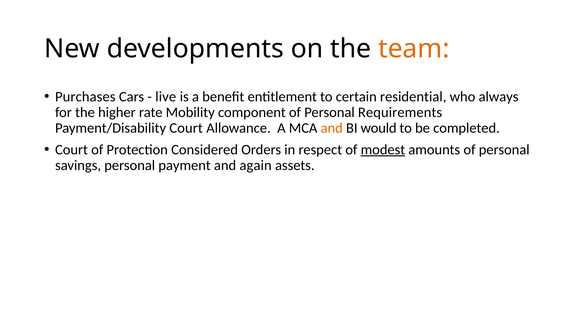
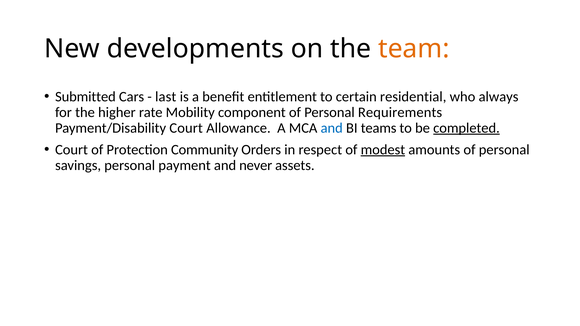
Purchases: Purchases -> Submitted (85, 97)
live: live -> last (166, 97)
and colour: orange -> blue (332, 128)
would: would -> teams (379, 128)
completed underline: none -> present (466, 128)
Considered: Considered -> Community (205, 150)
again: again -> never (256, 165)
